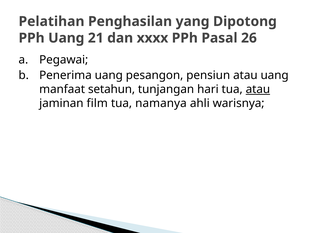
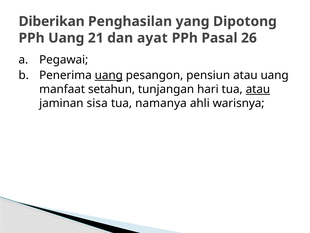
Pelatihan: Pelatihan -> Diberikan (52, 21)
xxxx: xxxx -> ayat (152, 38)
uang underline: none -> present (109, 75)
film: film -> sisa (97, 103)
